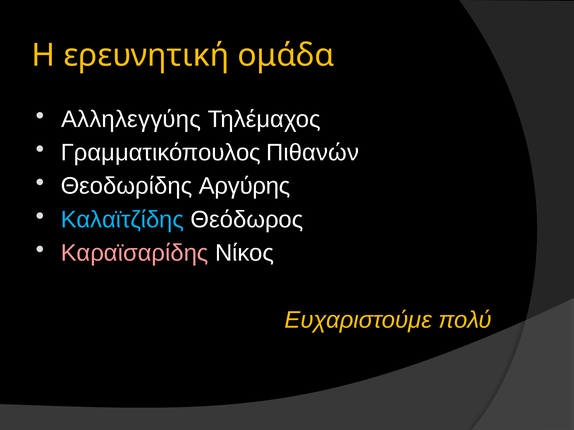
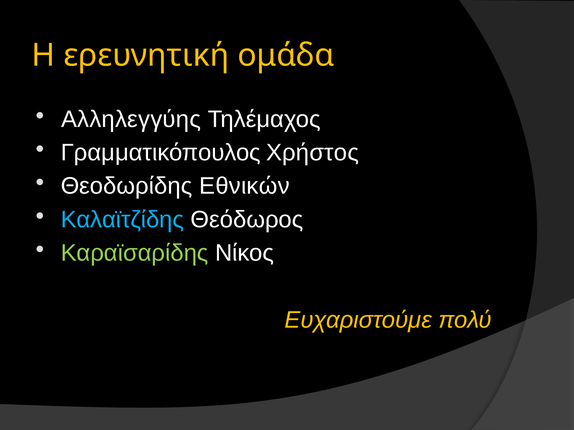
Πιθανών: Πιθανών -> Χρήστος (313, 153)
Αργύρης: Αργύρης -> Εθνικών (244, 186)
Καραϊσαρίδης colour: pink -> light green (135, 253)
